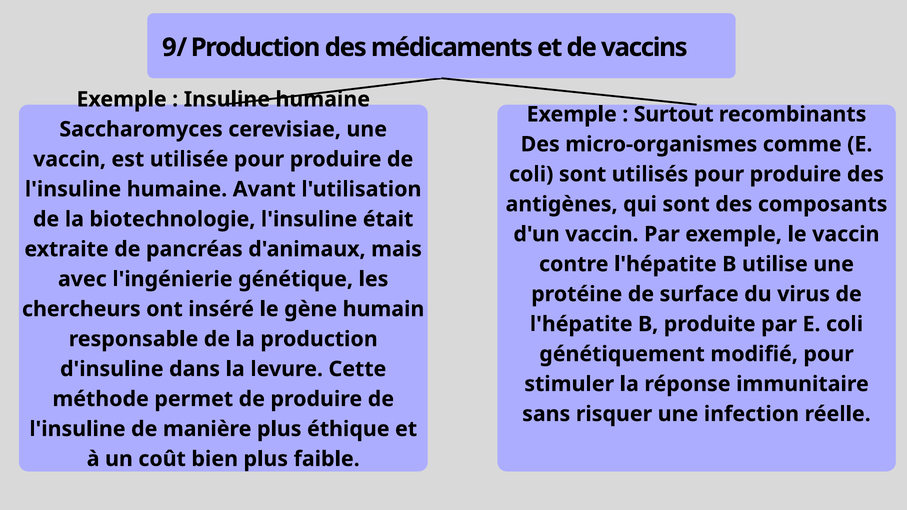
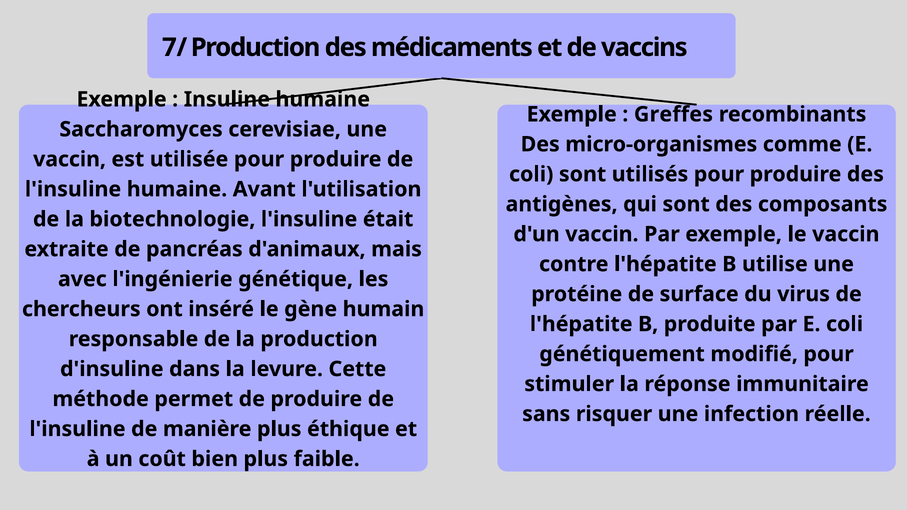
9/: 9/ -> 7/ (175, 47)
Surtout: Surtout -> Greffes (673, 114)
